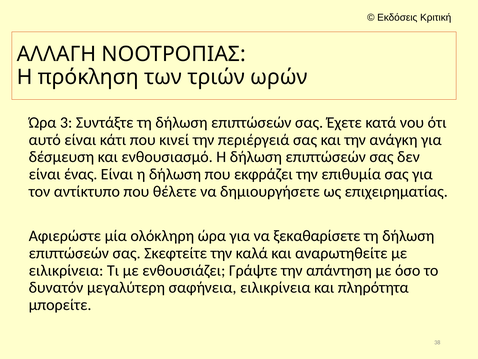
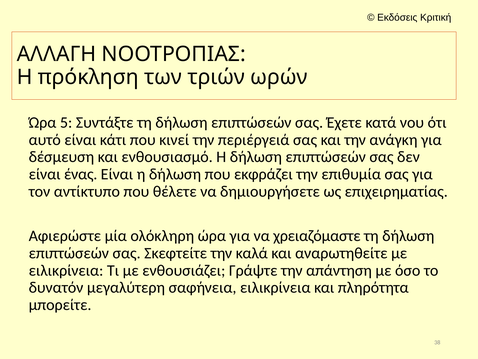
3: 3 -> 5 (66, 122)
ξεκαθαρίσετε: ξεκαθαρίσετε -> χρειαζόμαστε (317, 236)
